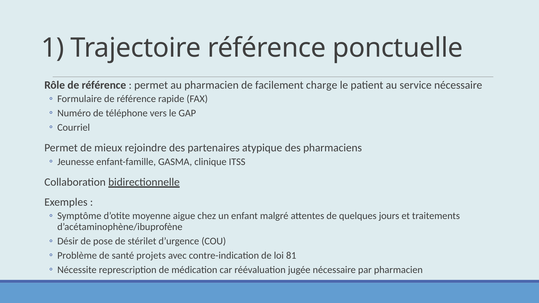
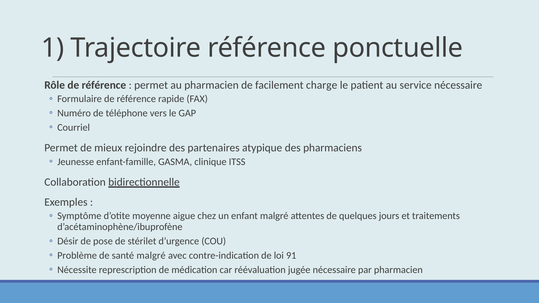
santé projets: projets -> malgré (151, 256)
81: 81 -> 91 (291, 256)
